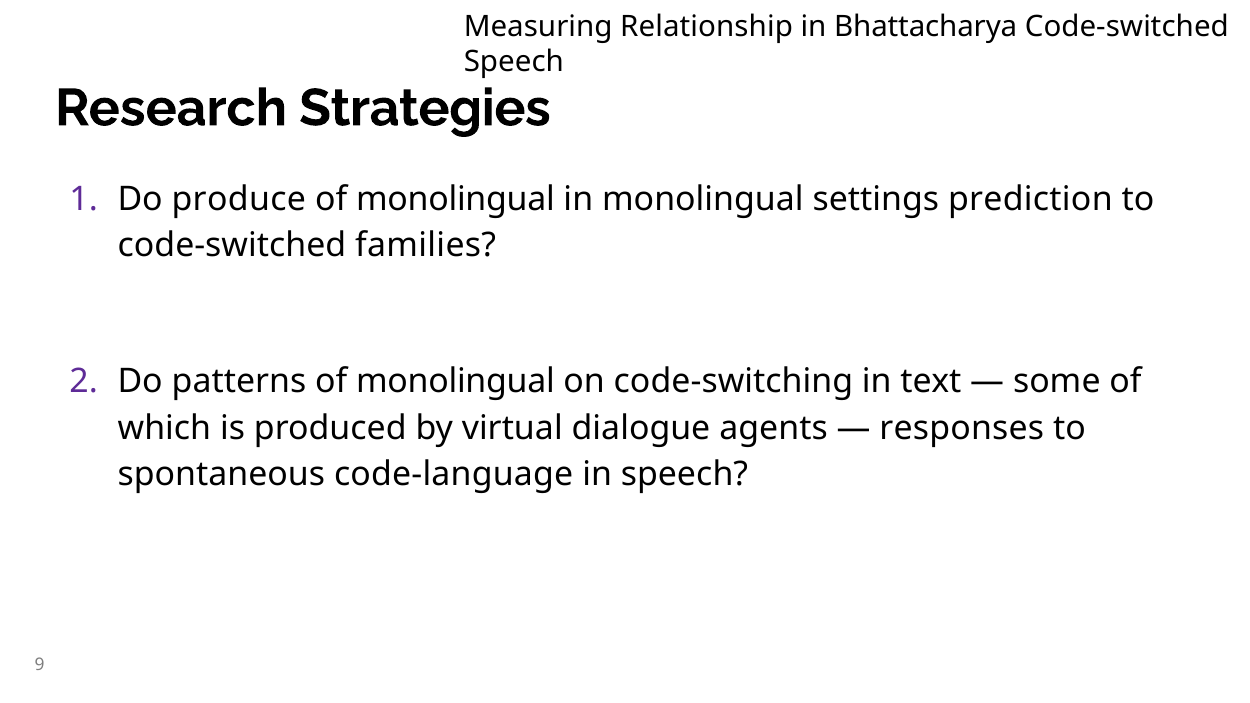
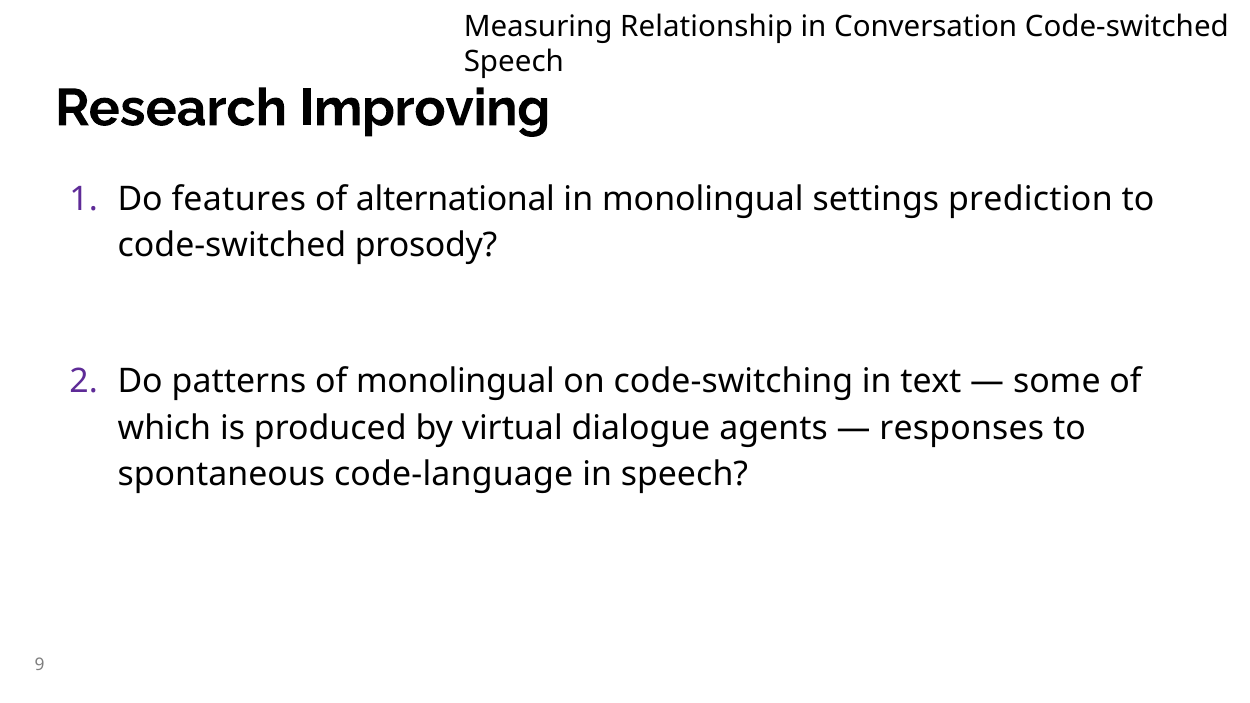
Bhattacharya: Bhattacharya -> Conversation (926, 27)
Strategies: Strategies -> Improving (425, 108)
produce: produce -> features (239, 199)
monolingual: monolingual -> alternational (455, 199)
families: families -> prosody (426, 246)
